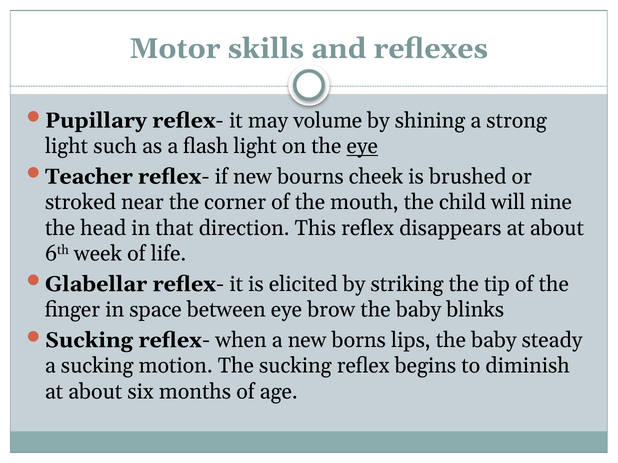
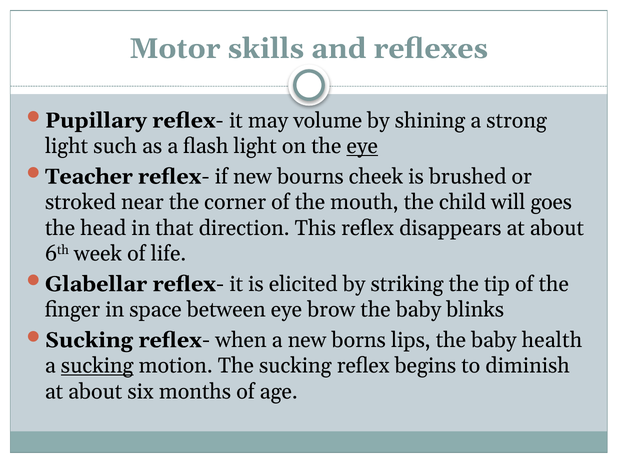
nine: nine -> goes (551, 203)
steady: steady -> health (552, 341)
sucking underline: none -> present (97, 366)
